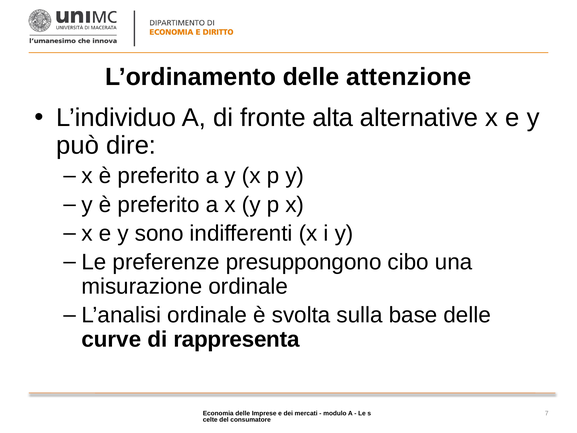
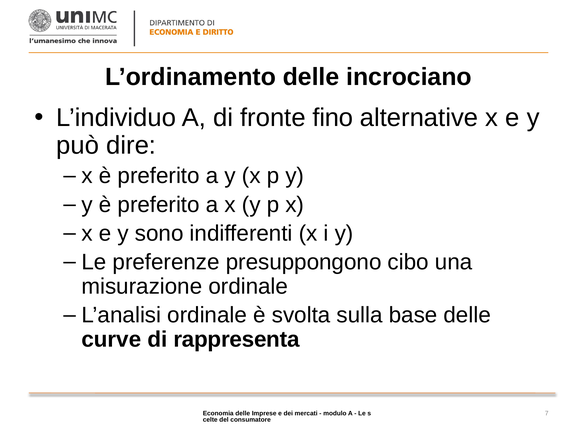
attenzione: attenzione -> incrociano (409, 77)
alta: alta -> fino (333, 118)
